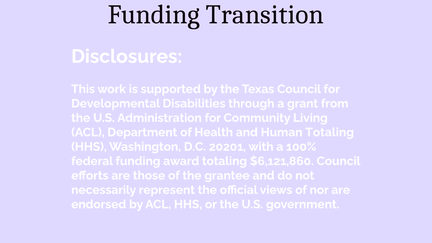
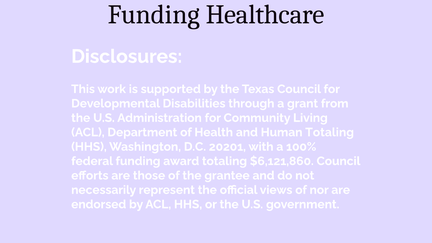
Transition: Transition -> Healthcare (265, 14)
